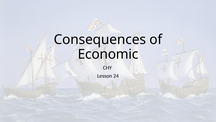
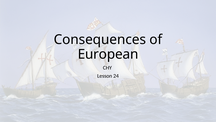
Economic: Economic -> European (108, 54)
